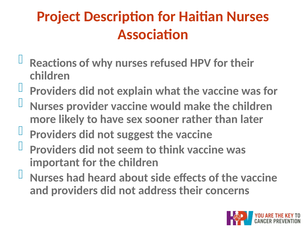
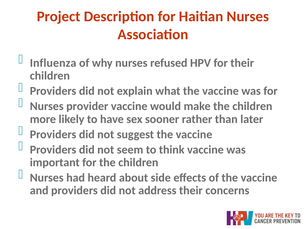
Reactions: Reactions -> Influenza (53, 63)
